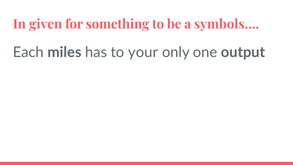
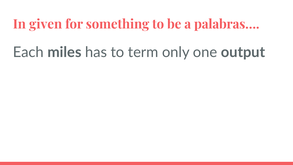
symbols…: symbols… -> palabras… (227, 24)
your: your -> term (143, 52)
